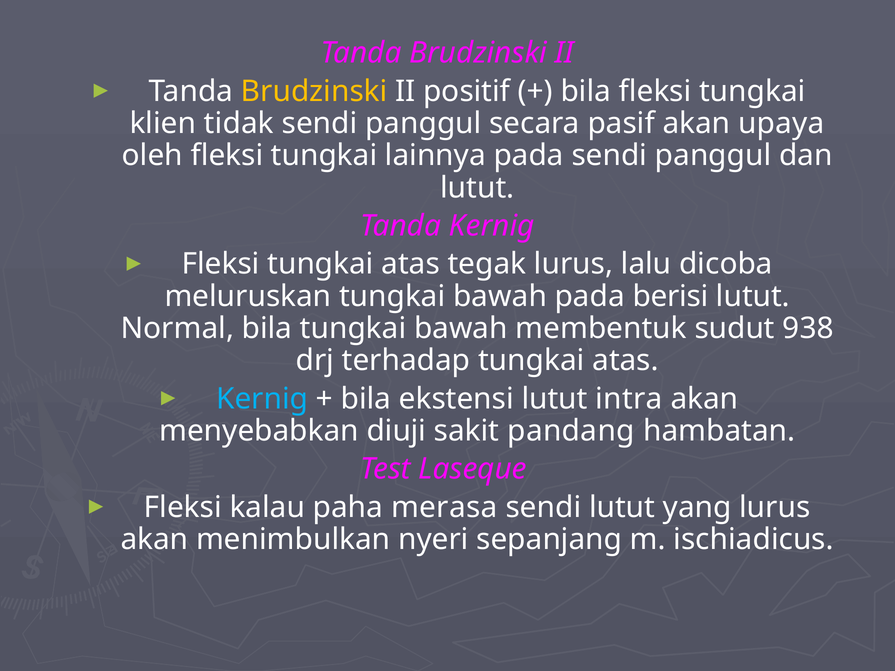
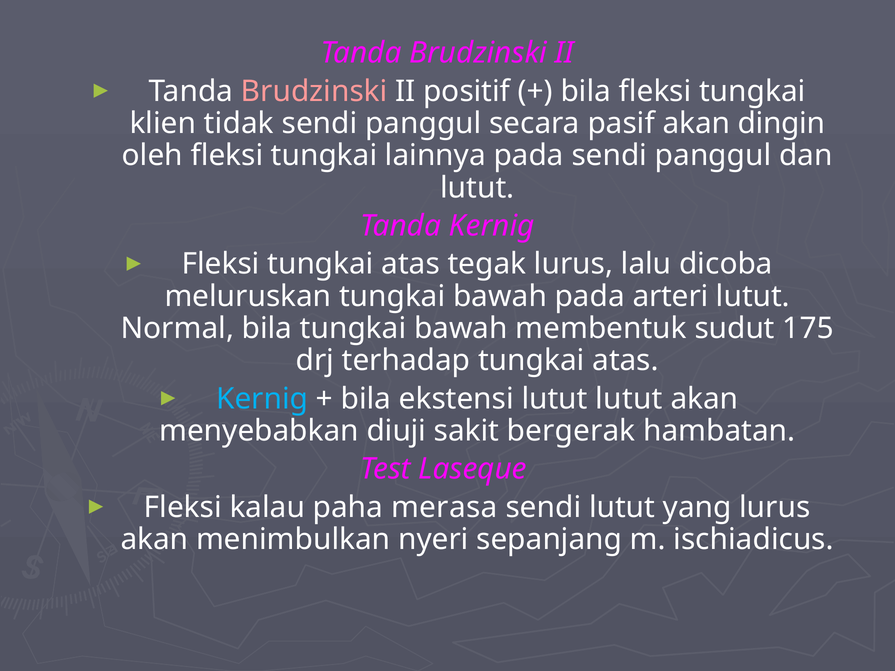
Brudzinski colour: yellow -> pink (314, 91)
upaya: upaya -> dingin (782, 123)
berisi: berisi -> arteri (670, 296)
938: 938 -> 175 (808, 329)
lutut intra: intra -> lutut (629, 399)
pandang: pandang -> bergerak (571, 431)
